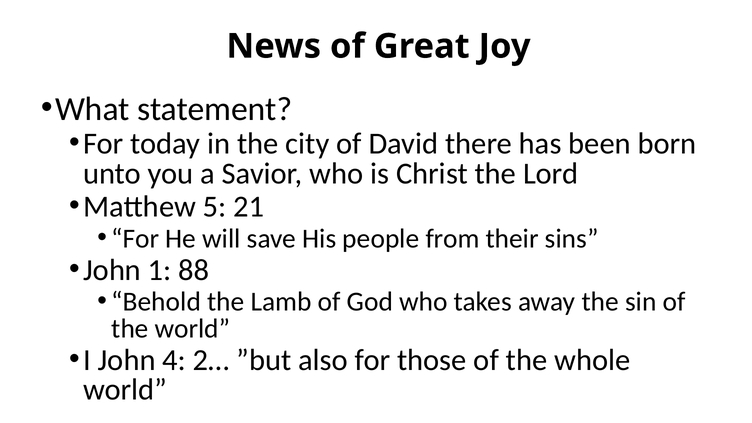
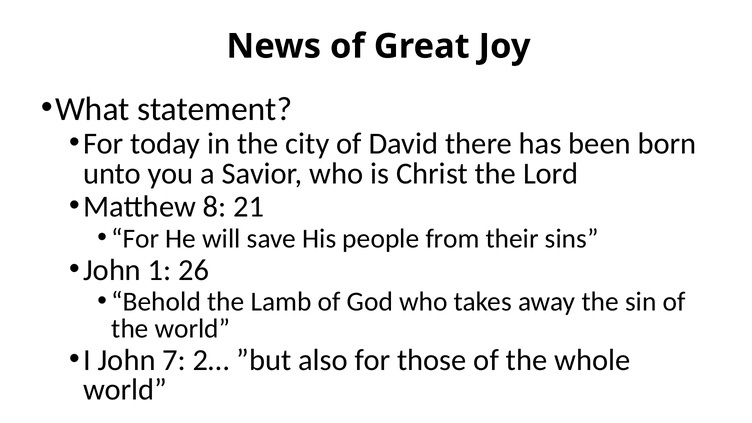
5: 5 -> 8 (215, 207)
88: 88 -> 26 (194, 270)
4: 4 -> 7 (174, 360)
